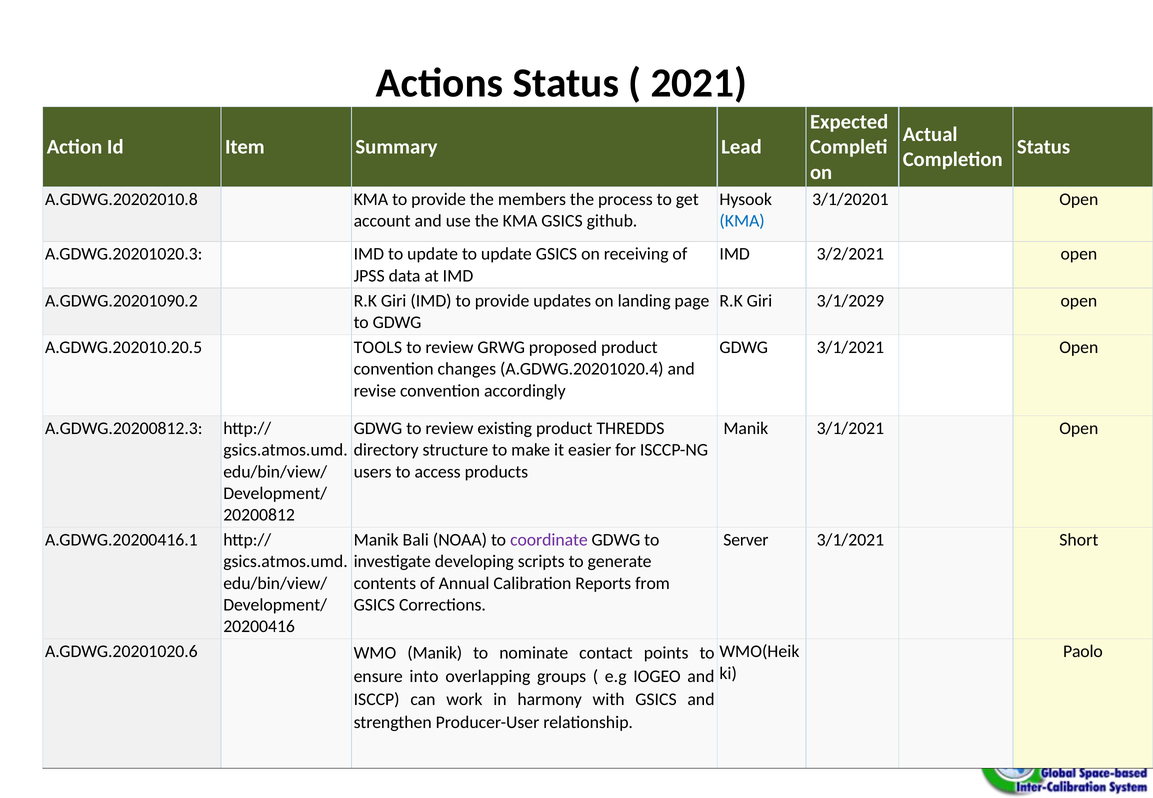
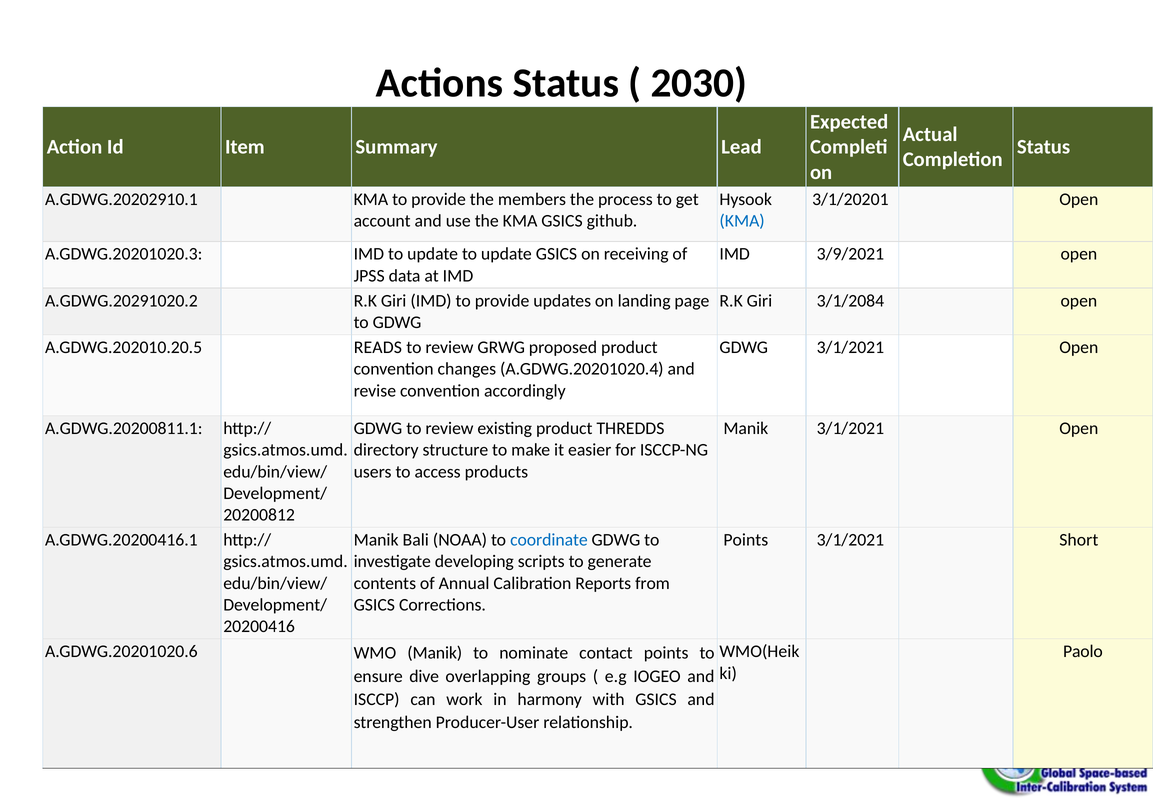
2021: 2021 -> 2030 (699, 83)
A.GDWG.20202010.8: A.GDWG.20202010.8 -> A.GDWG.20202910.1 (121, 200)
3/2/2021: 3/2/2021 -> 3/9/2021 (850, 254)
A.GDWG.20201090.2: A.GDWG.20201090.2 -> A.GDWG.20291020.2 (121, 301)
3/1/2029: 3/1/2029 -> 3/1/2084 (850, 301)
TOOLS: TOOLS -> READS (378, 348)
A.GDWG.20200812.3: A.GDWG.20200812.3 -> A.GDWG.20200811.1 (124, 429)
coordinate colour: purple -> blue (549, 540)
Server: Server -> Points (746, 540)
into: into -> dive (424, 676)
